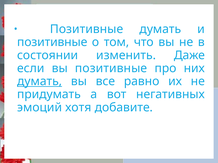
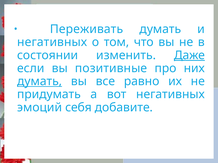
Позитивные: Позитивные -> Переживать (87, 29)
позитивные: позитивные -> негативных (52, 42)
Даже underline: none -> present (189, 55)
хотя: хотя -> себя (78, 108)
